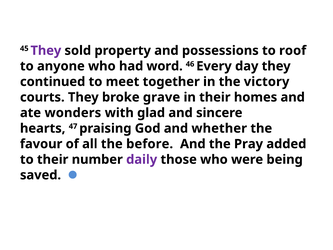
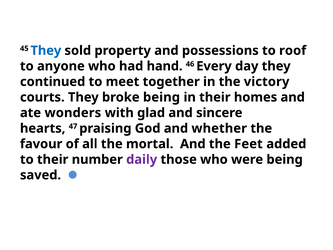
They colour: purple -> blue (46, 51)
word: word -> hand (165, 66)
broke grave: grave -> being (161, 97)
before: before -> mortal (150, 144)
Pray: Pray -> Feet (248, 144)
